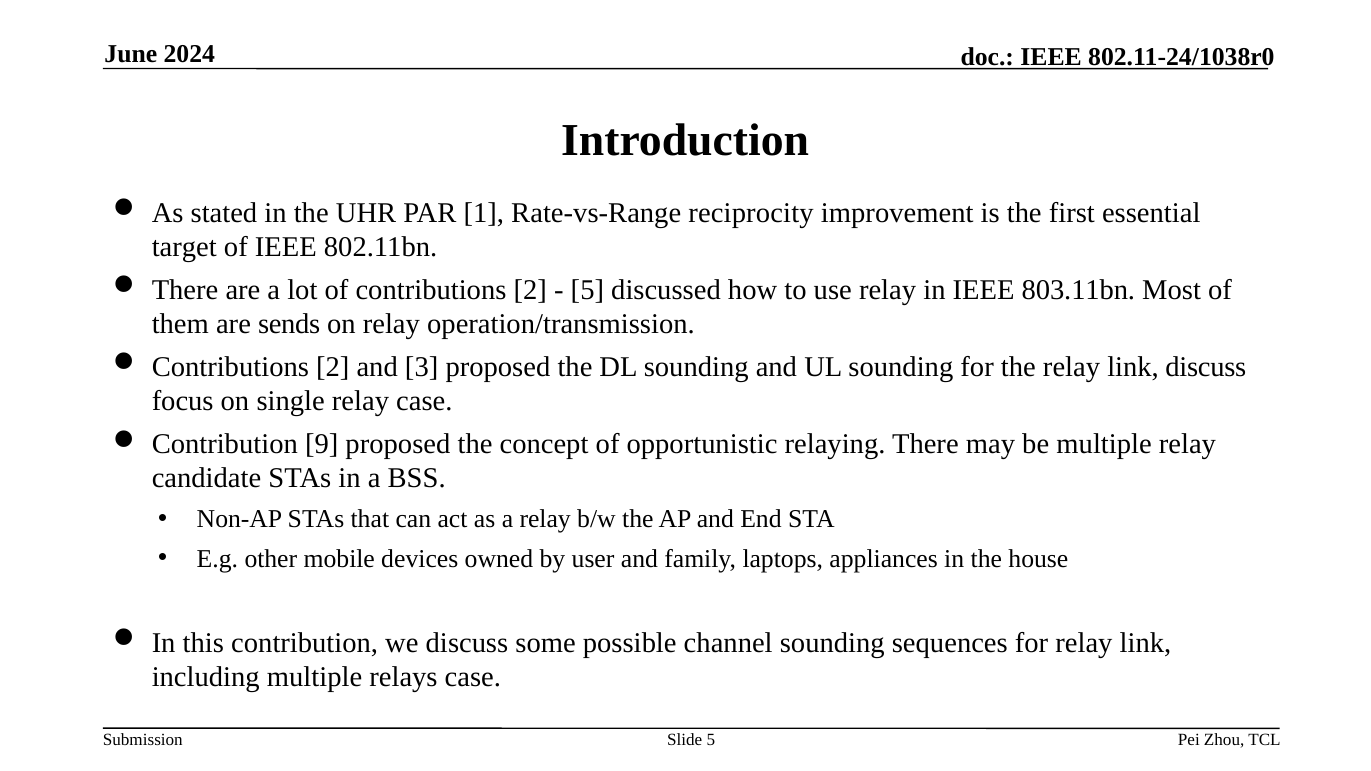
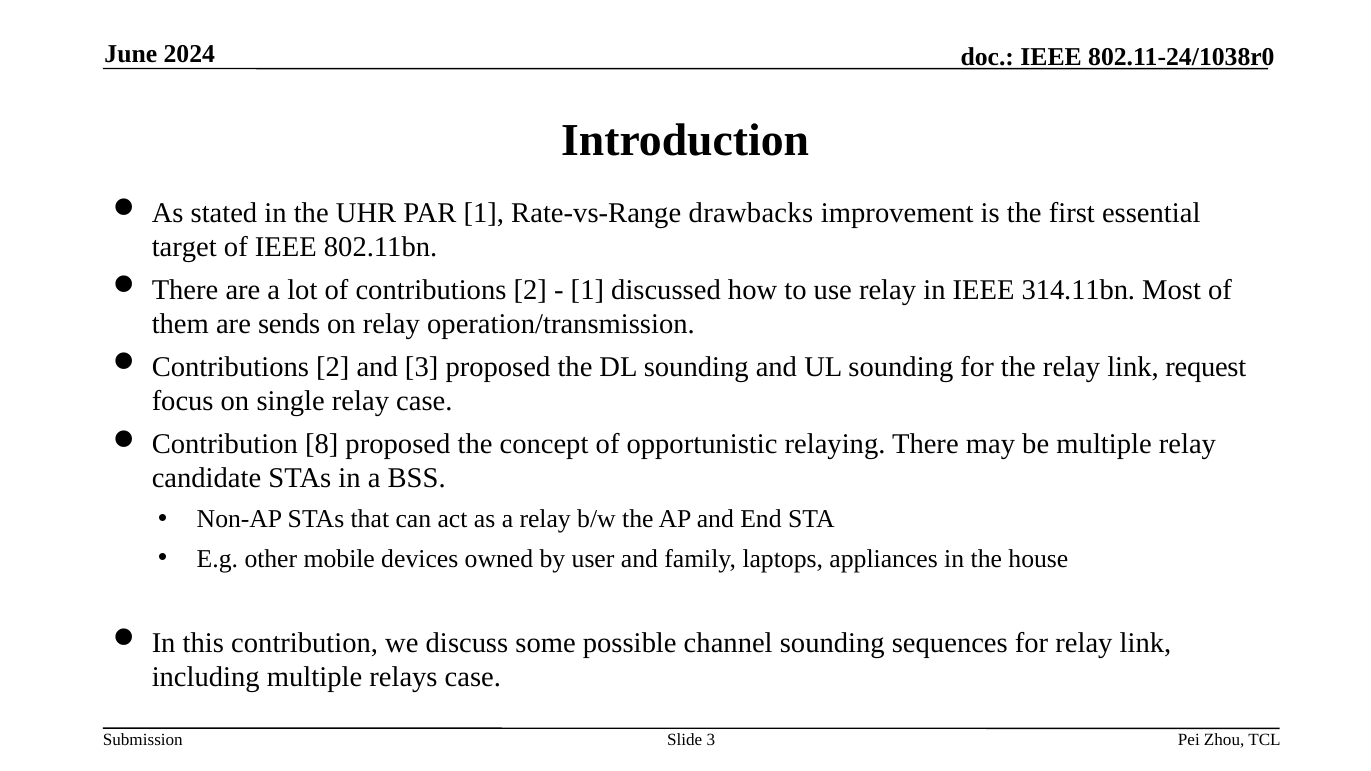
reciprocity: reciprocity -> drawbacks (751, 213)
5: 5 -> 1 (587, 290)
803.11bn: 803.11bn -> 314.11bn (1078, 290)
link discuss: discuss -> request (1206, 367)
9: 9 -> 8 (322, 444)
Slide 5: 5 -> 3 (711, 740)
